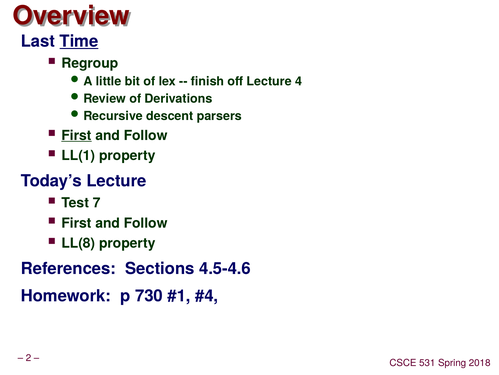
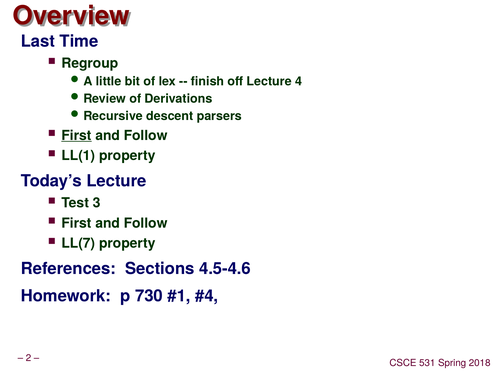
Time underline: present -> none (79, 41)
7: 7 -> 3 (97, 203)
LL(8: LL(8 -> LL(7 (78, 243)
